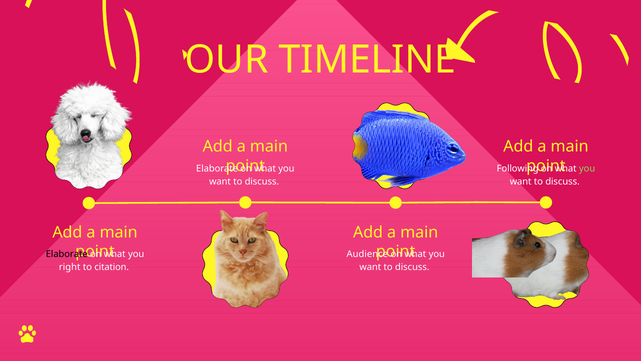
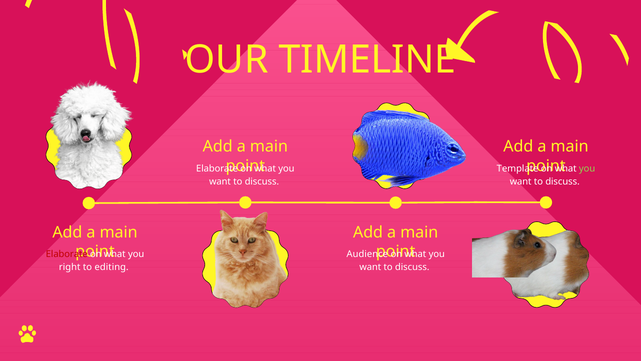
Following: Following -> Template (518, 168)
Elaborate colour: black -> red (67, 254)
citation: citation -> editing (112, 267)
